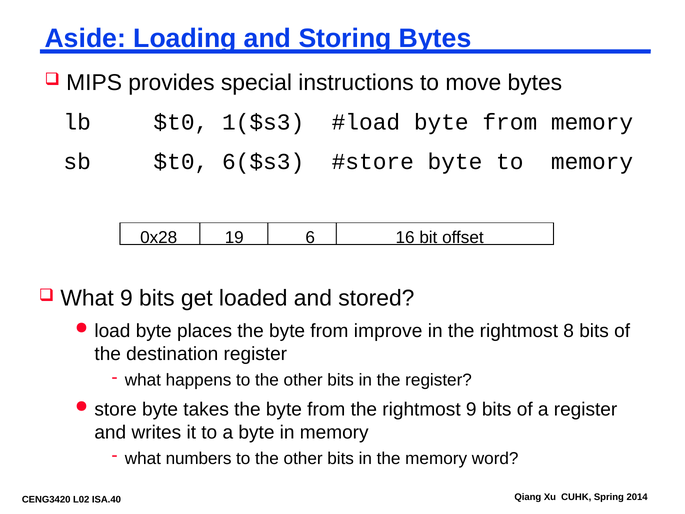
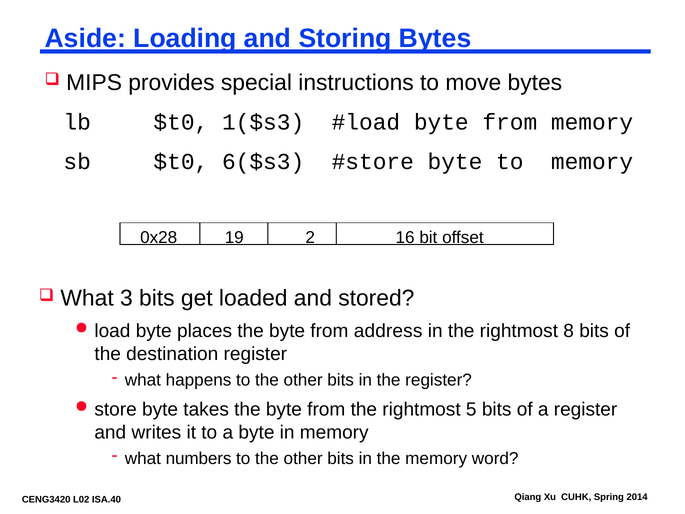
6: 6 -> 2 (310, 237)
What 9: 9 -> 3 (126, 298)
improve: improve -> address (388, 331)
rightmost 9: 9 -> 5 (471, 409)
